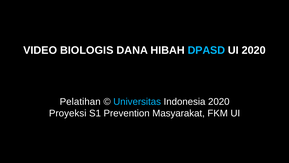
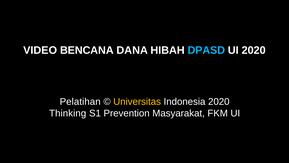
BIOLOGIS: BIOLOGIS -> BENCANA (87, 50)
Universitas colour: light blue -> yellow (137, 101)
Proyeksi: Proyeksi -> Thinking (68, 113)
